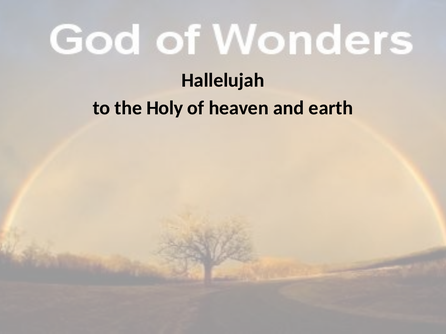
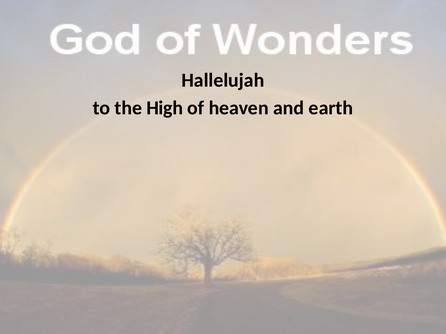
Holy: Holy -> High (165, 108)
